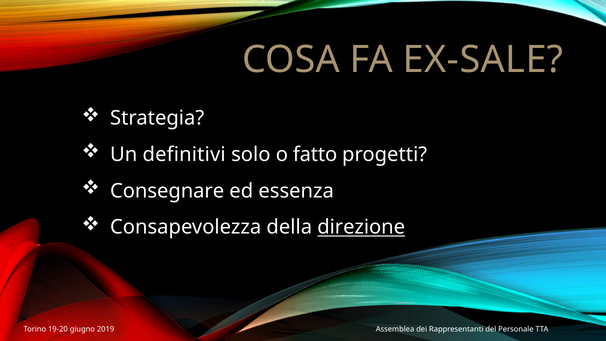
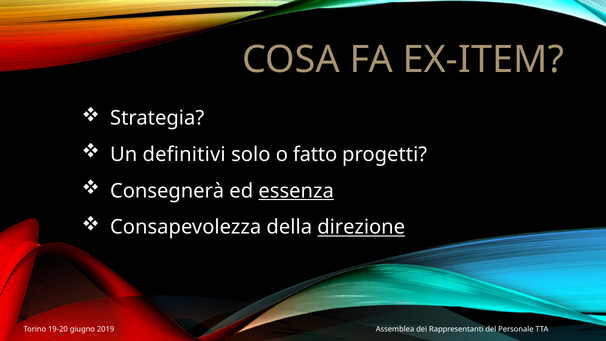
EX-SALE: EX-SALE -> EX-ITEM (483, 60)
Consegnare: Consegnare -> Consegnerà (167, 191)
essenza underline: none -> present (296, 191)
